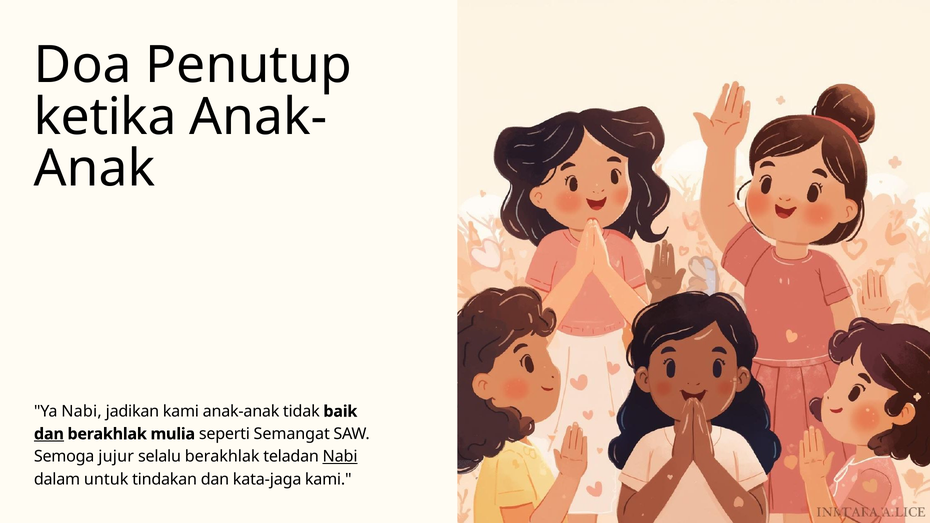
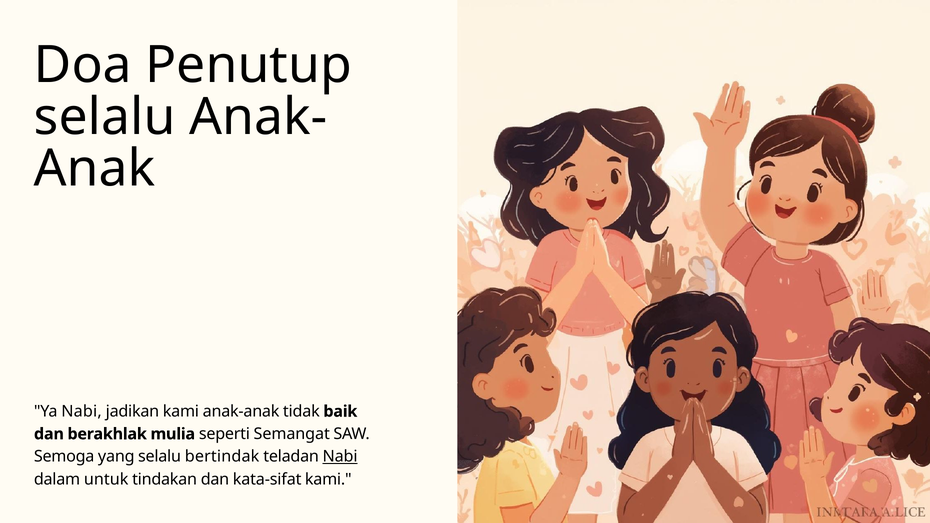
ketika: ketika -> selalu (105, 117)
dan underline: present -> none (49, 434)
jujur: jujur -> yang (116, 457)
selalu berakhlak: berakhlak -> bertindak (222, 457)
kata-jaga: kata-jaga -> kata-sifat (267, 479)
